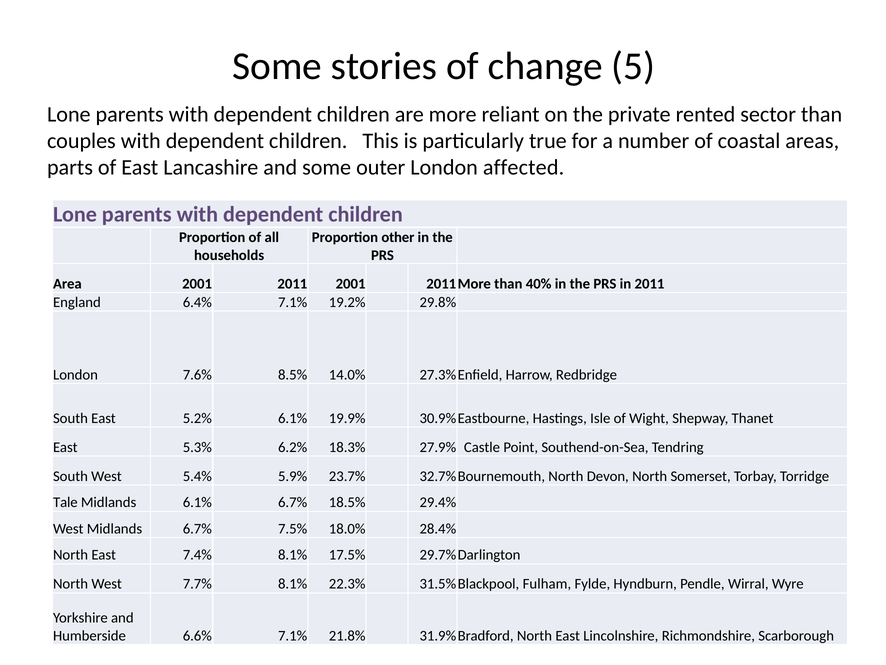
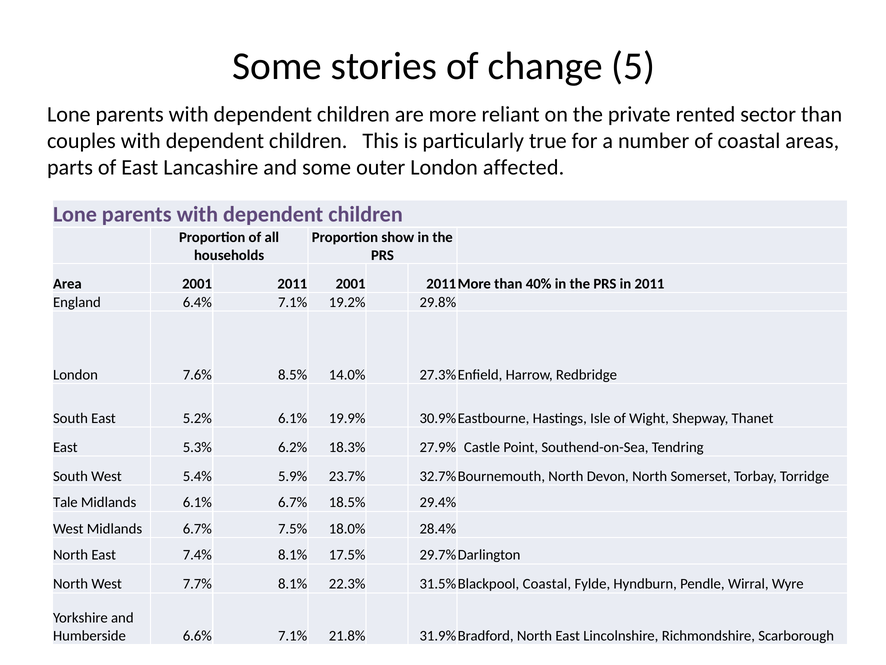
other: other -> show (398, 237)
Fulham: Fulham -> Coastal (547, 584)
